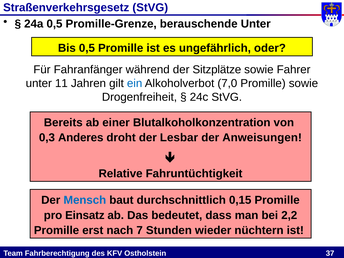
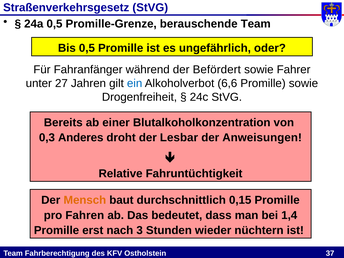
berauschende Unter: Unter -> Team (256, 24)
Sitzplätze: Sitzplätze -> Befördert (217, 70)
11: 11 -> 27 (61, 83)
7,0: 7,0 -> 6,6 (227, 83)
Mensch colour: blue -> orange (85, 200)
Einsatz: Einsatz -> Fahren (85, 215)
2,2: 2,2 -> 1,4 (289, 215)
7: 7 -> 3 (140, 230)
